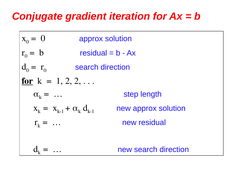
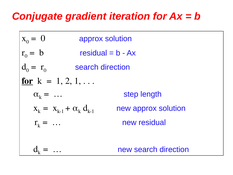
2 2: 2 -> 1 (78, 81)
